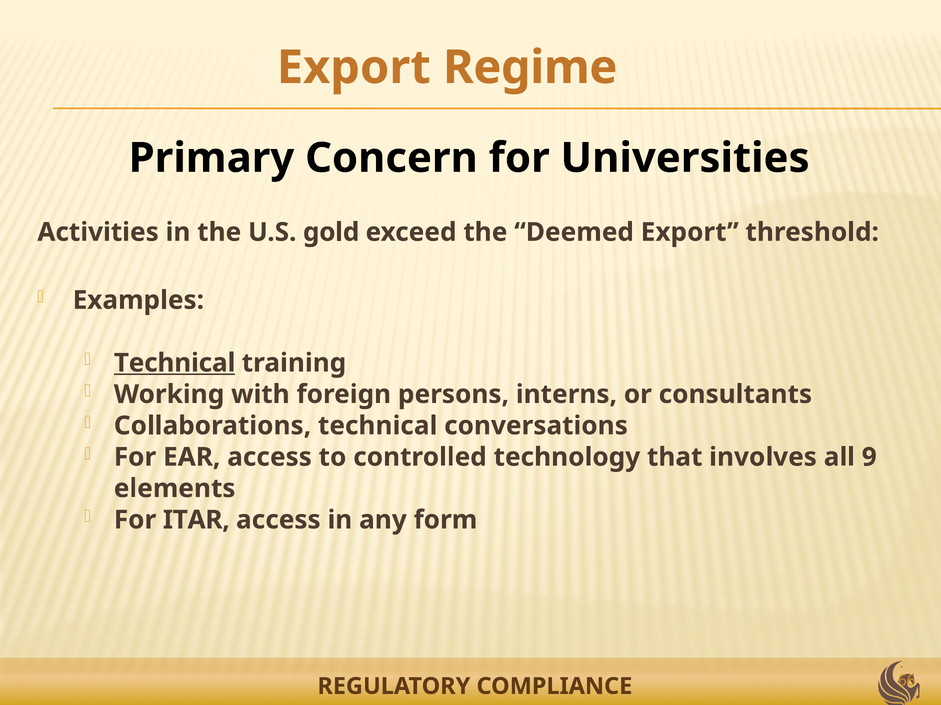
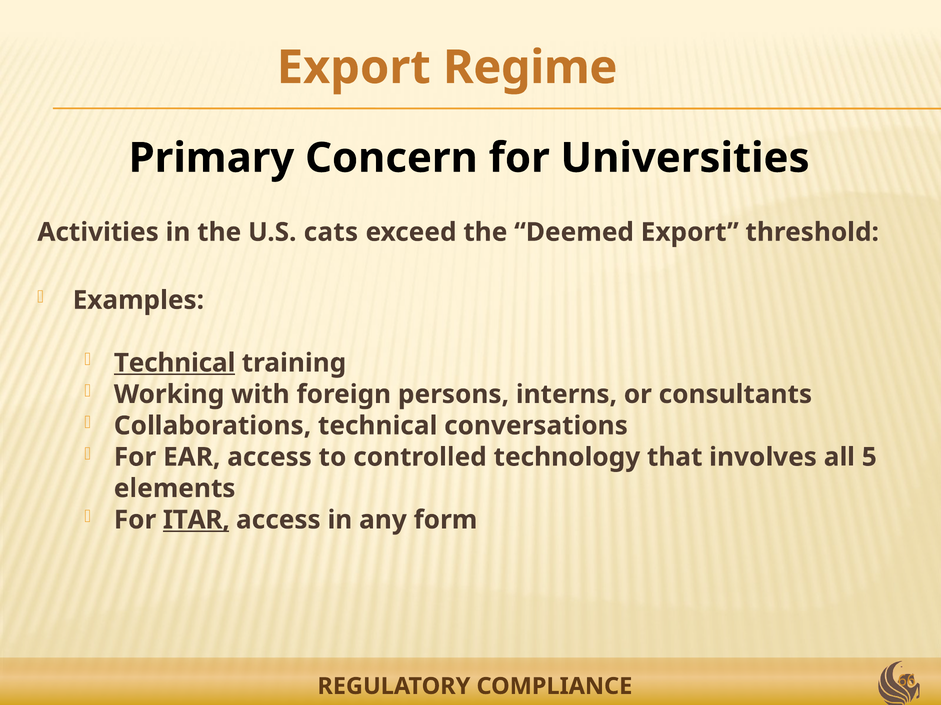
gold: gold -> cats (331, 232)
9: 9 -> 5 (869, 458)
ITAR underline: none -> present (196, 520)
